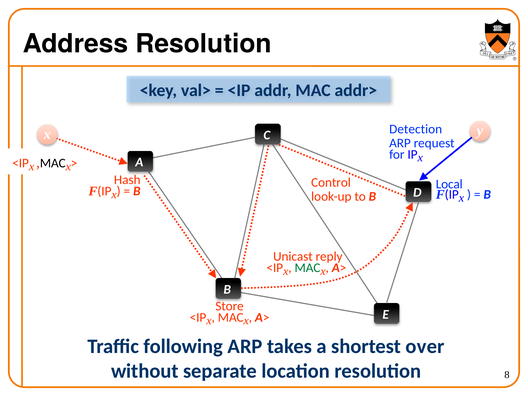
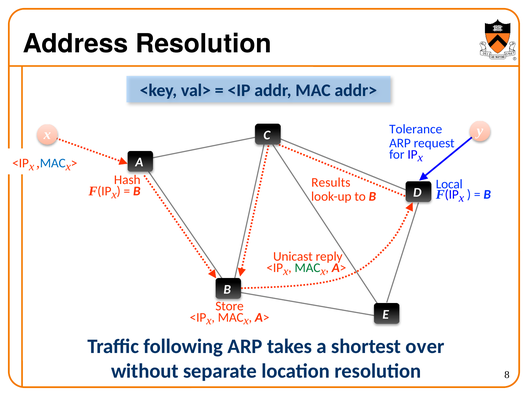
Detection: Detection -> Tolerance (416, 129)
MAC colour: black -> blue (53, 163)
Control: Control -> Results (331, 182)
